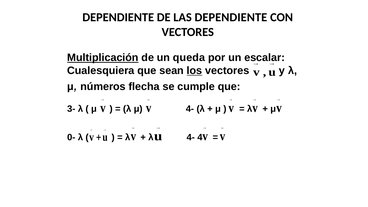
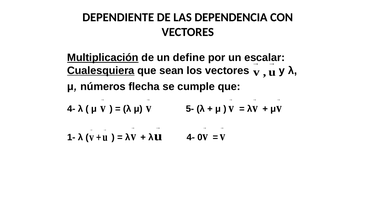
LAS DEPENDIENTE: DEPENDIENTE -> DEPENDENCIA (231, 17)
queda: queda -> define (189, 58)
Cualesquiera underline: none -> present (101, 71)
los underline: present -> none (194, 71)
3-: 3- -> 4- (71, 109)
μ 4-: 4- -> 5- (190, 109)
0-: 0- -> 1- (71, 137)
4: 4 -> 0 (200, 137)
